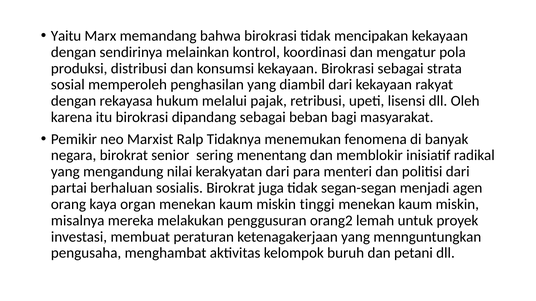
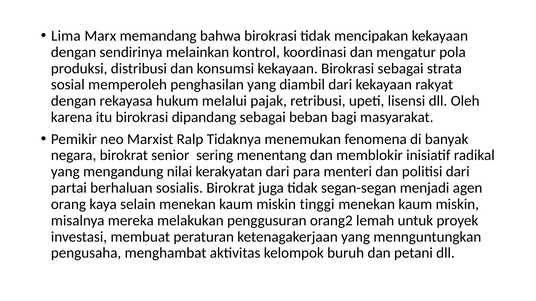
Yaitu: Yaitu -> Lima (66, 36)
organ: organ -> selain (138, 205)
